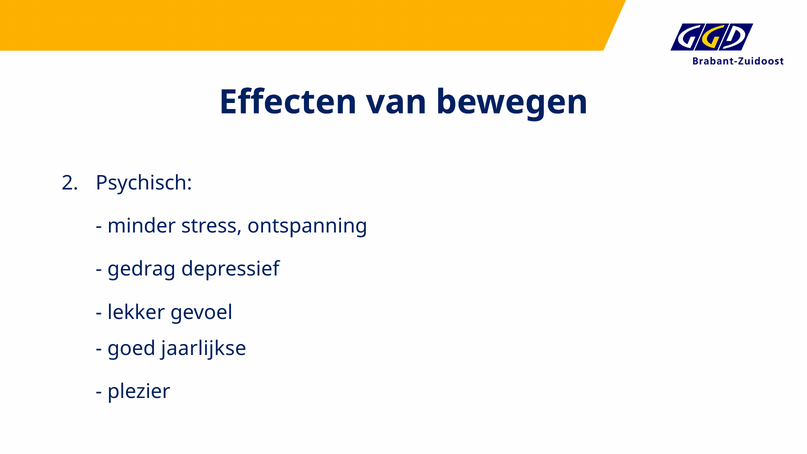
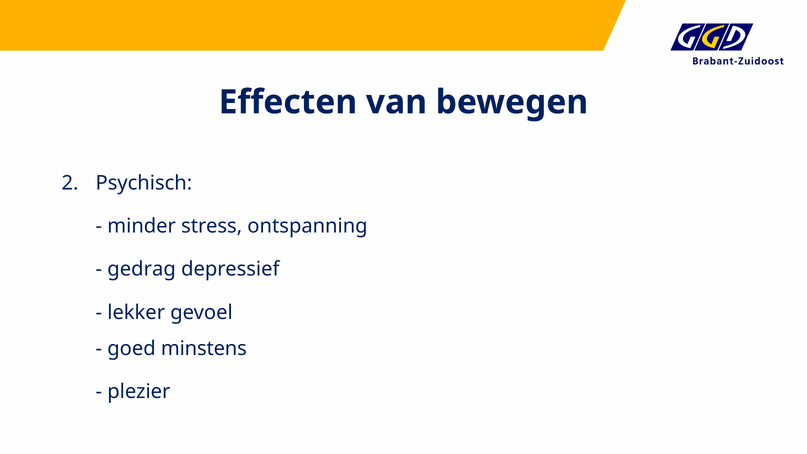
jaarlijkse: jaarlijkse -> minstens (204, 349)
